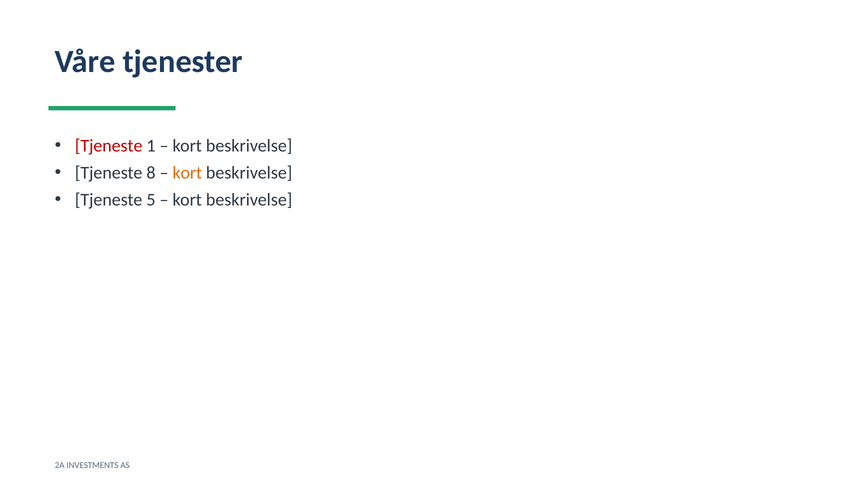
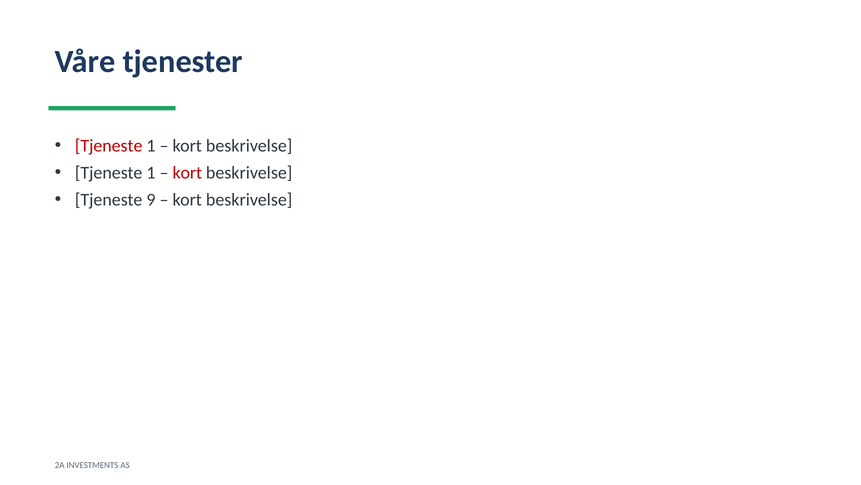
8: 8 -> 1 (151, 173)
kort colour: orange -> red (187, 173)
5: 5 -> 9 (151, 200)
